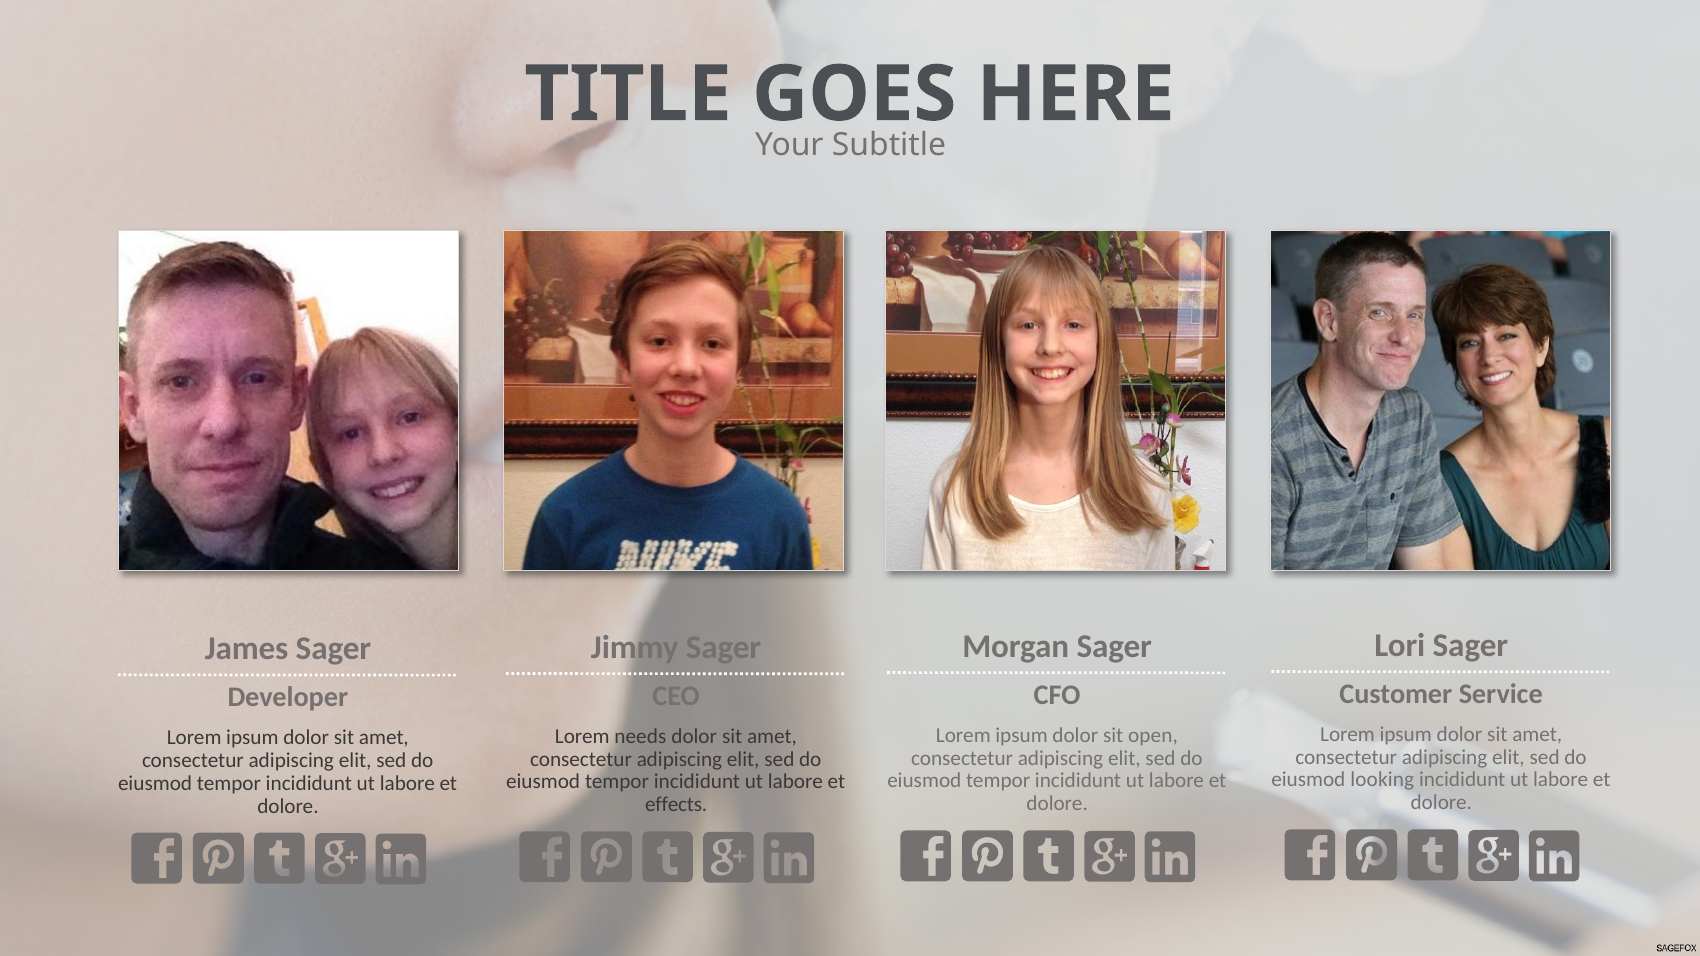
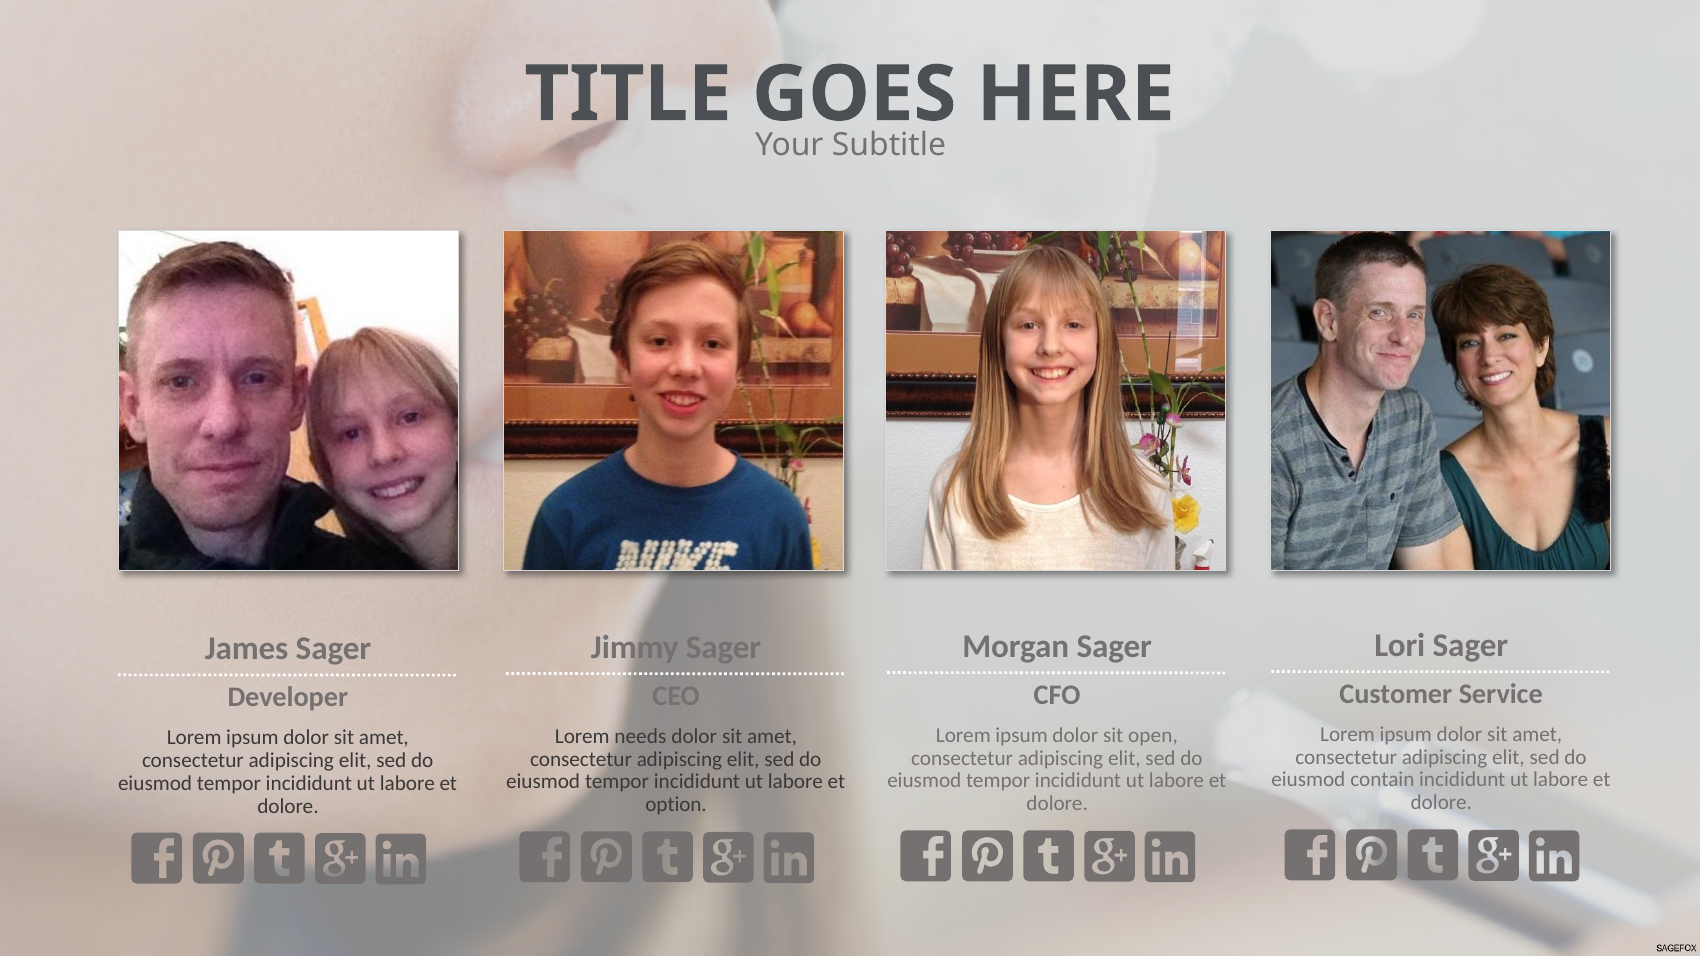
looking: looking -> contain (1382, 780)
effects: effects -> option (676, 805)
